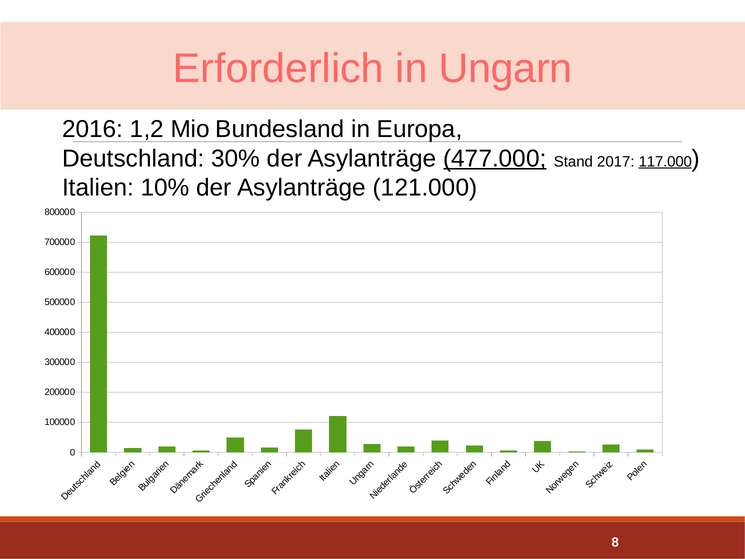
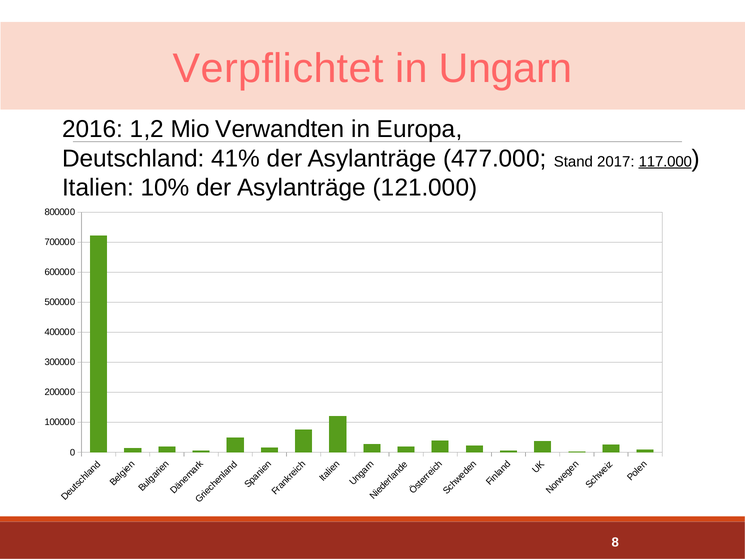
Erforderlich: Erforderlich -> Verpflichtet (278, 69)
Bundesland: Bundesland -> Verwandten (280, 129)
30%: 30% -> 41% (236, 158)
477.000 underline: present -> none (495, 158)
